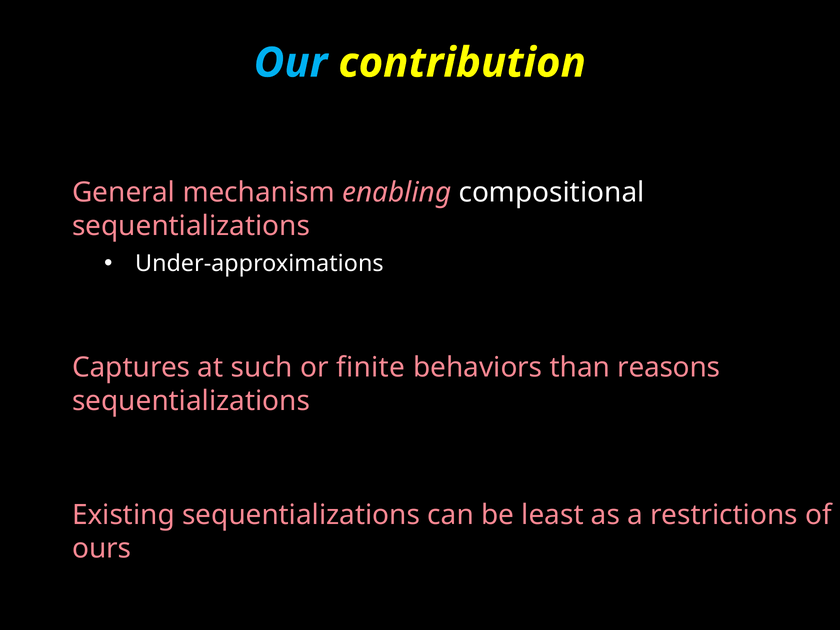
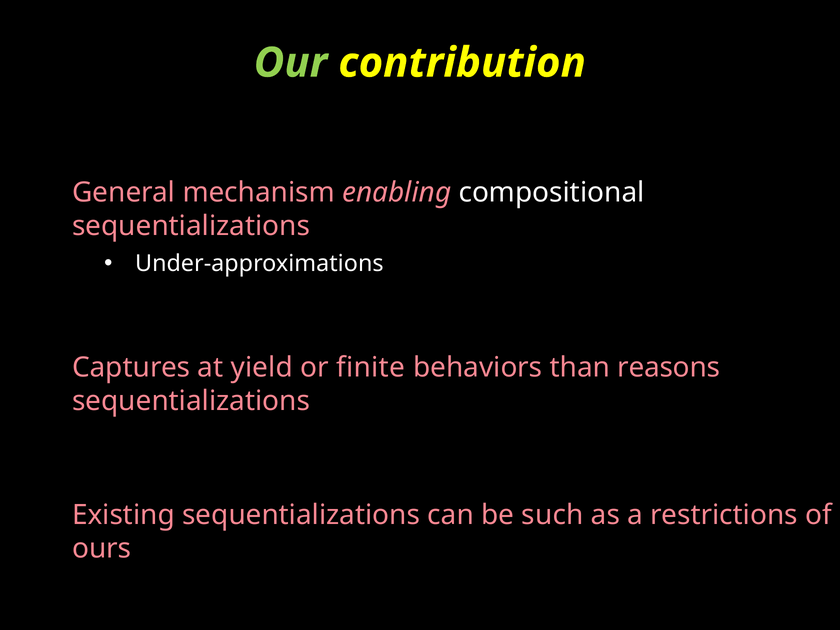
Our colour: light blue -> light green (291, 63)
such: such -> yield (262, 368)
least: least -> such (552, 515)
